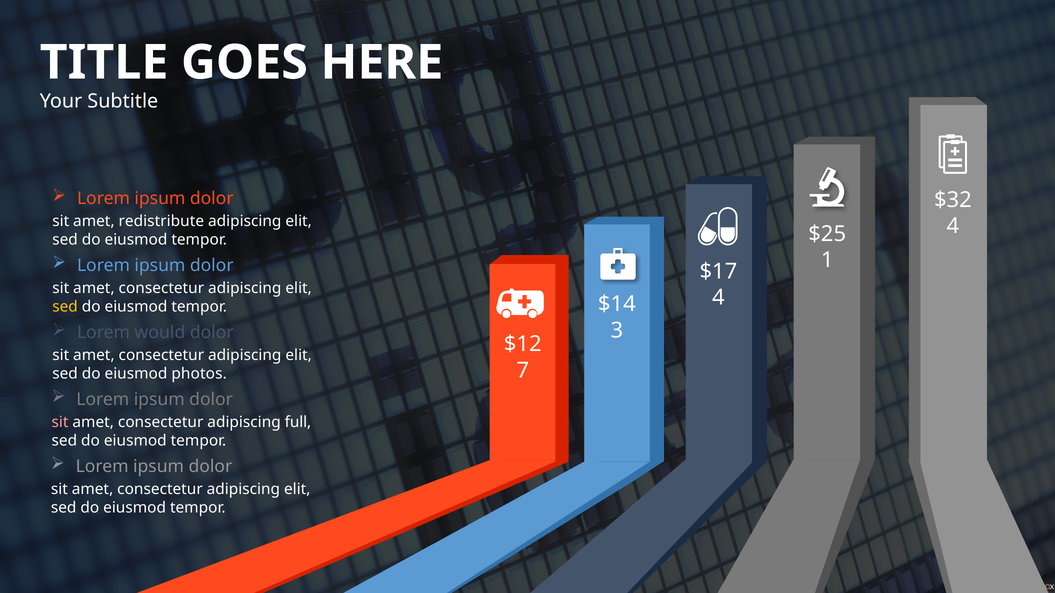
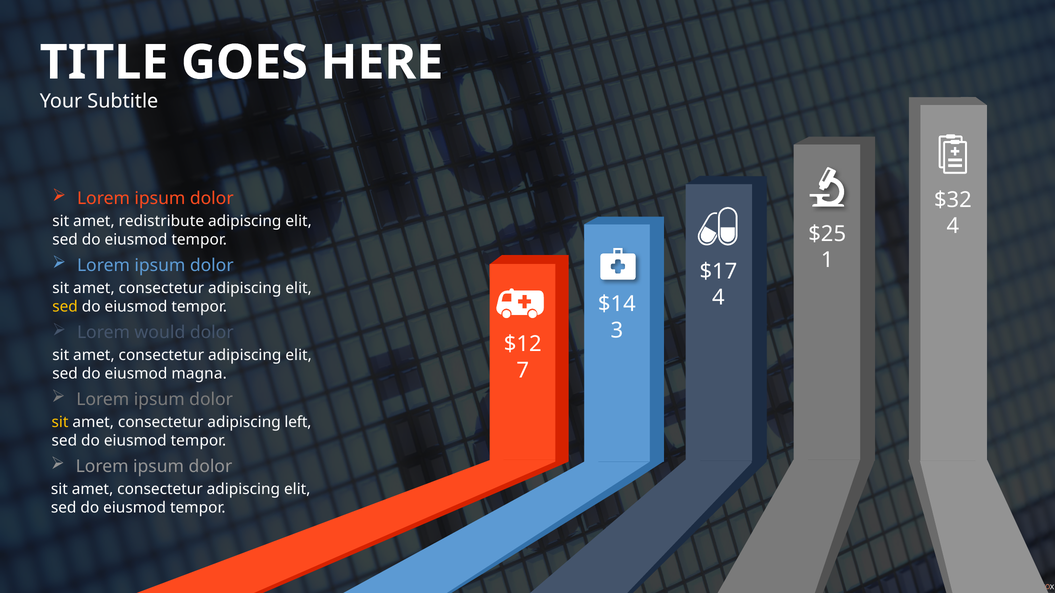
photos: photos -> magna (199, 374)
sit colour: pink -> yellow (60, 422)
full: full -> left (298, 422)
